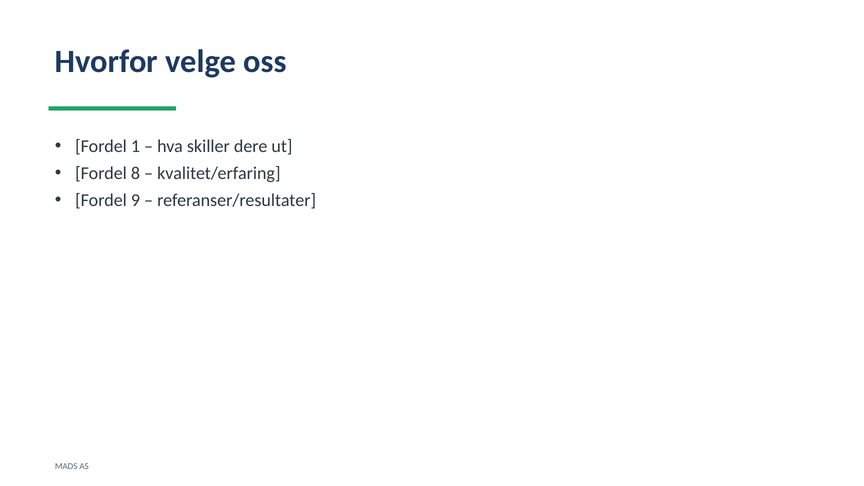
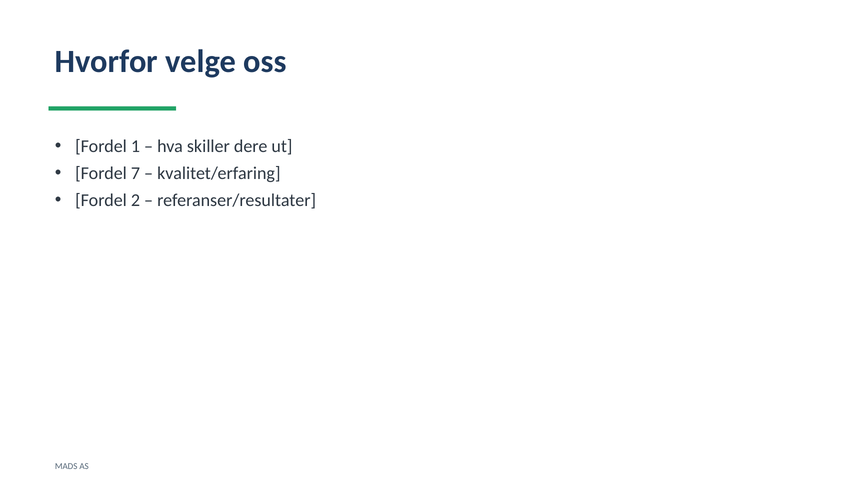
8: 8 -> 7 (135, 173)
9: 9 -> 2 (135, 200)
